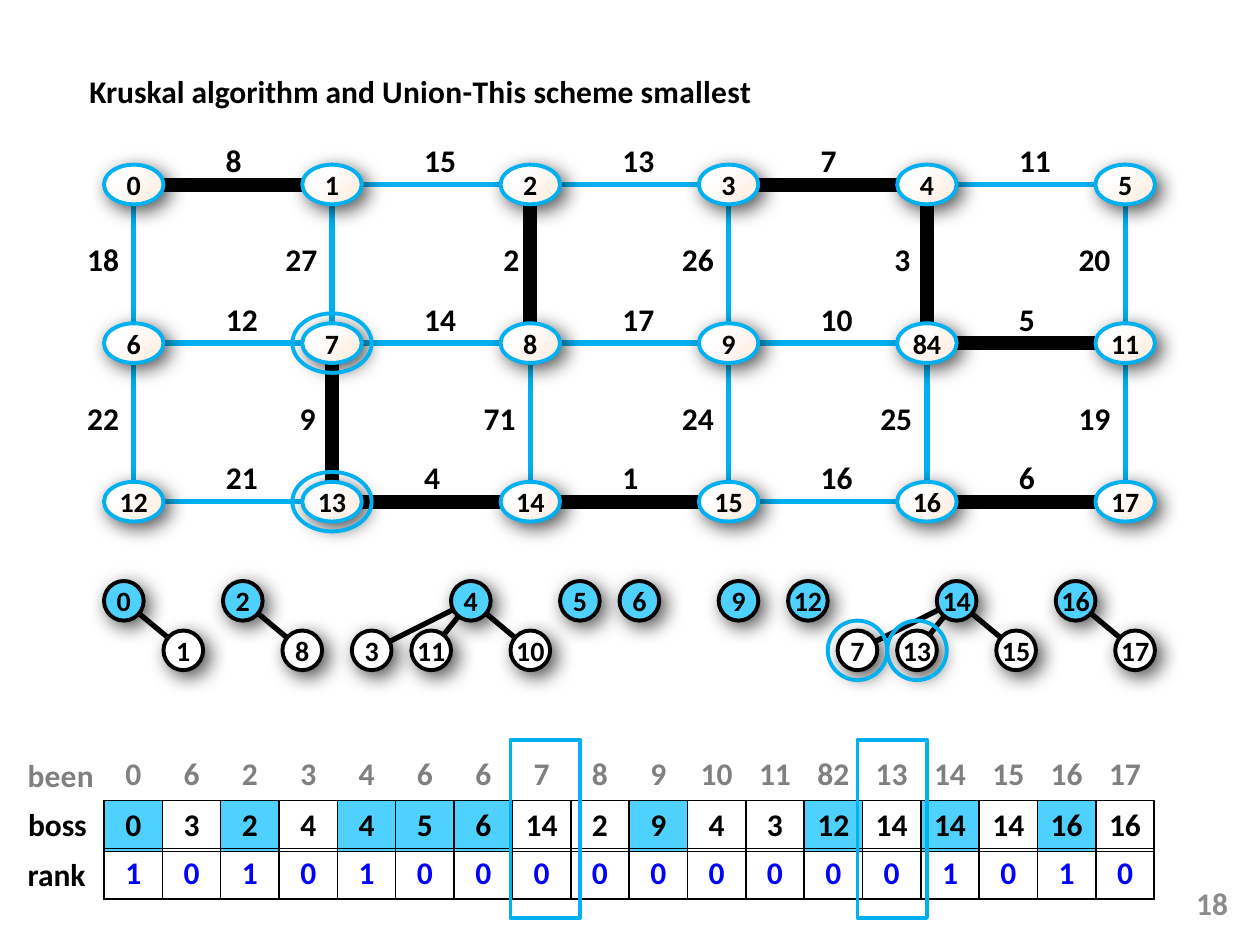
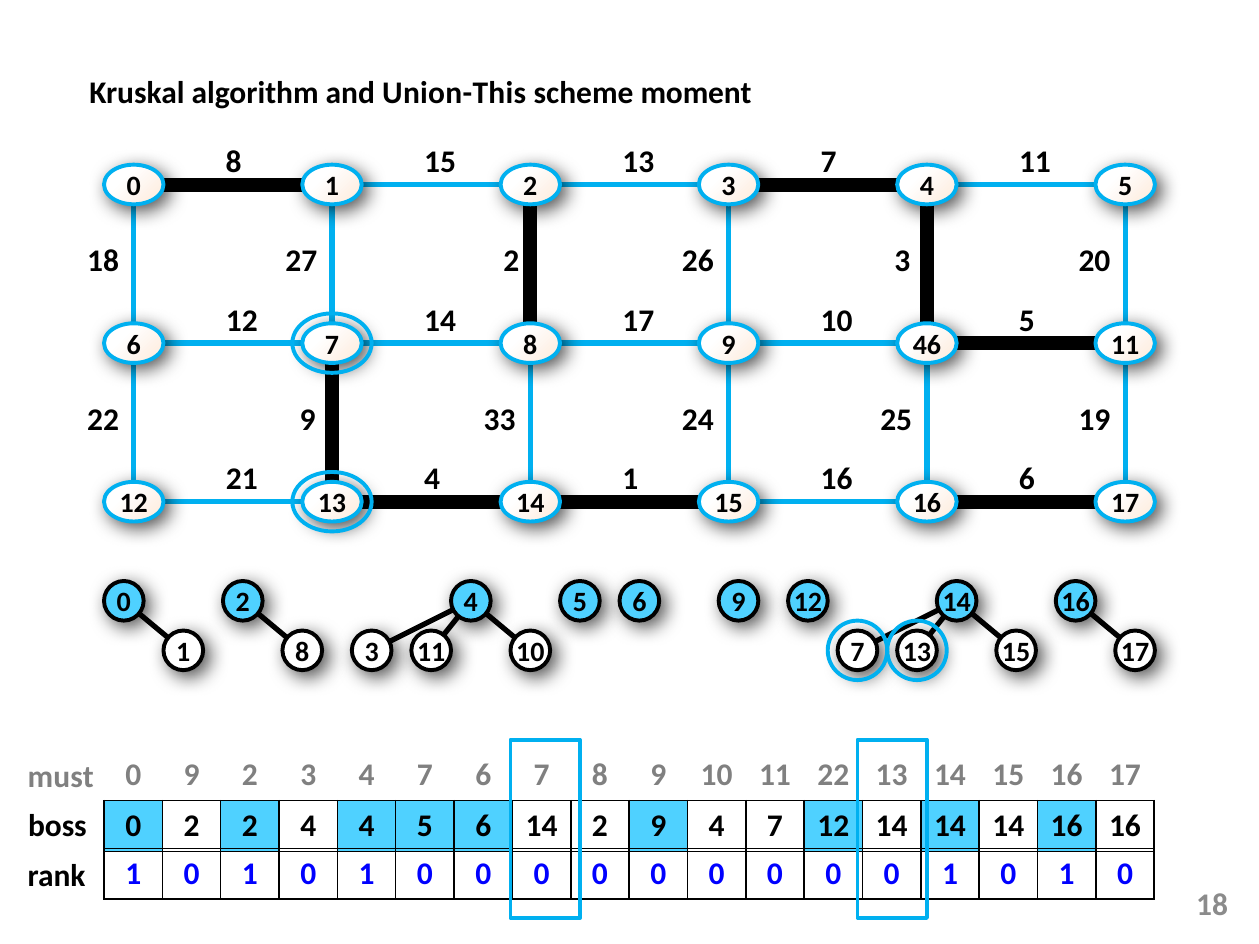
smallest: smallest -> moment (696, 93)
84: 84 -> 46 (927, 345)
71: 71 -> 33 (500, 420)
0 6: 6 -> 9 (192, 776)
3 4 6: 6 -> 7 (425, 776)
11 82: 82 -> 22 (833, 776)
been: been -> must (61, 777)
0 3: 3 -> 2 (192, 827)
9 4 3: 3 -> 7 (775, 827)
